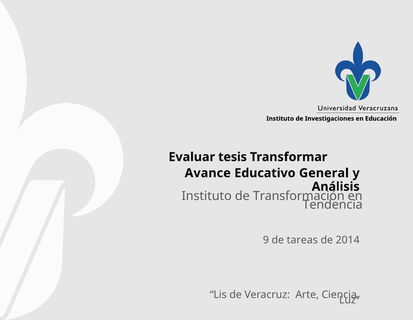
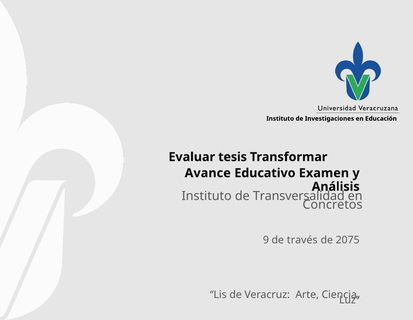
General: General -> Examen (324, 173)
Transformación: Transformación -> Transversalidad (299, 196)
Tendencia: Tendencia -> Concretos (333, 204)
tareas: tareas -> través (302, 240)
2014: 2014 -> 2075 (348, 240)
